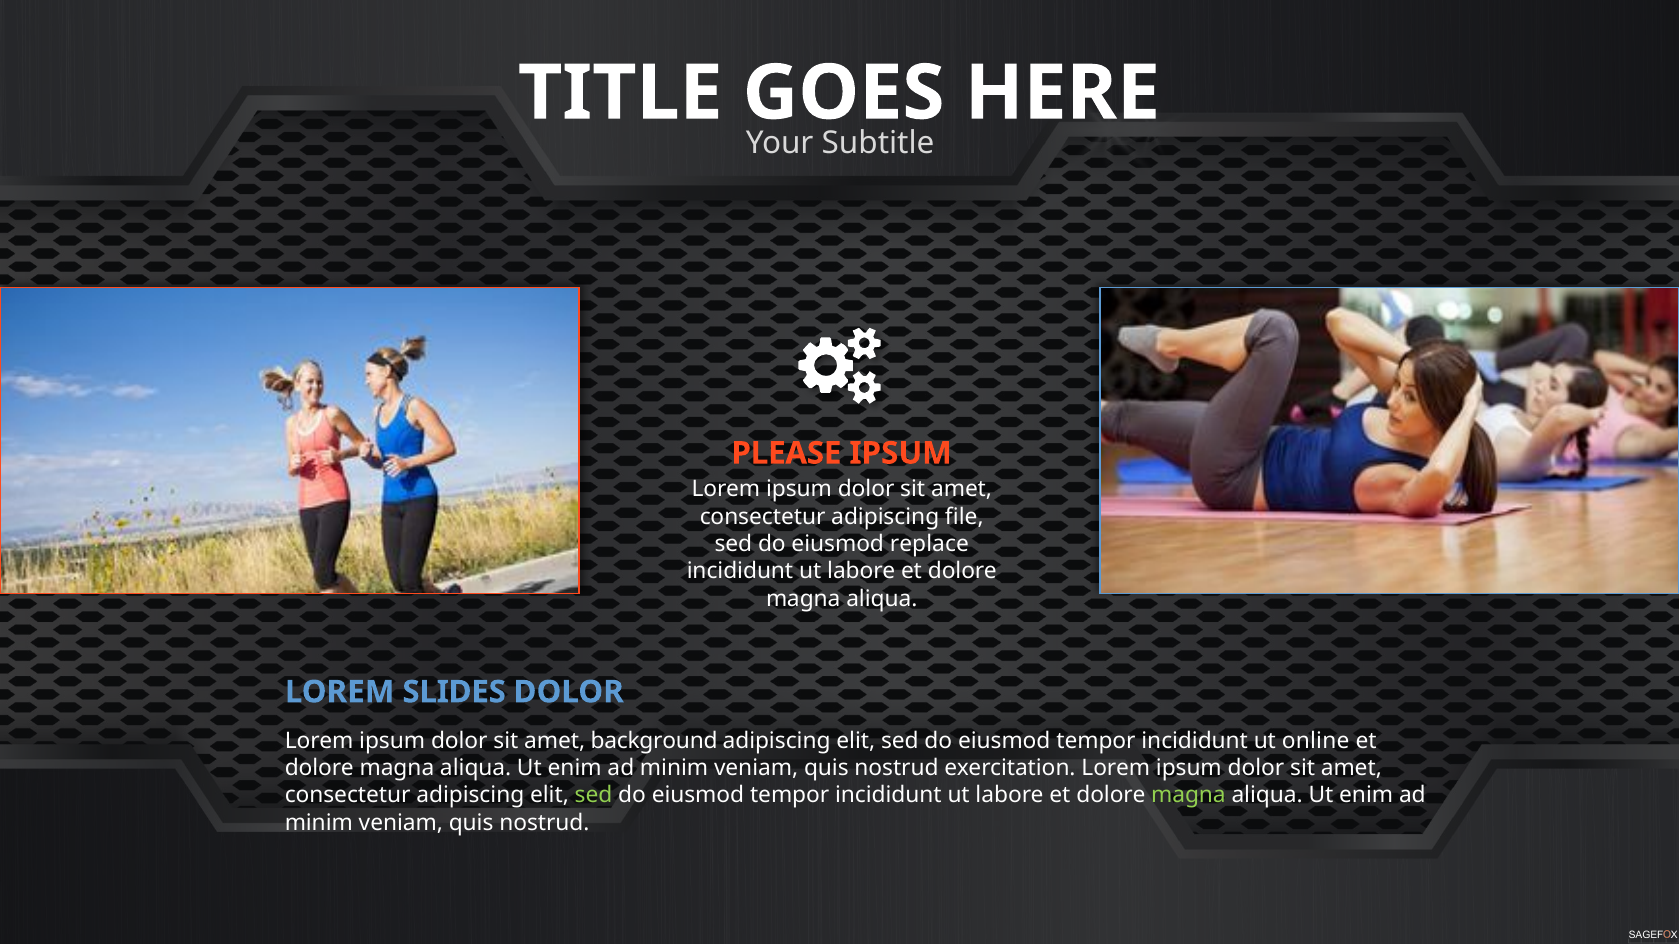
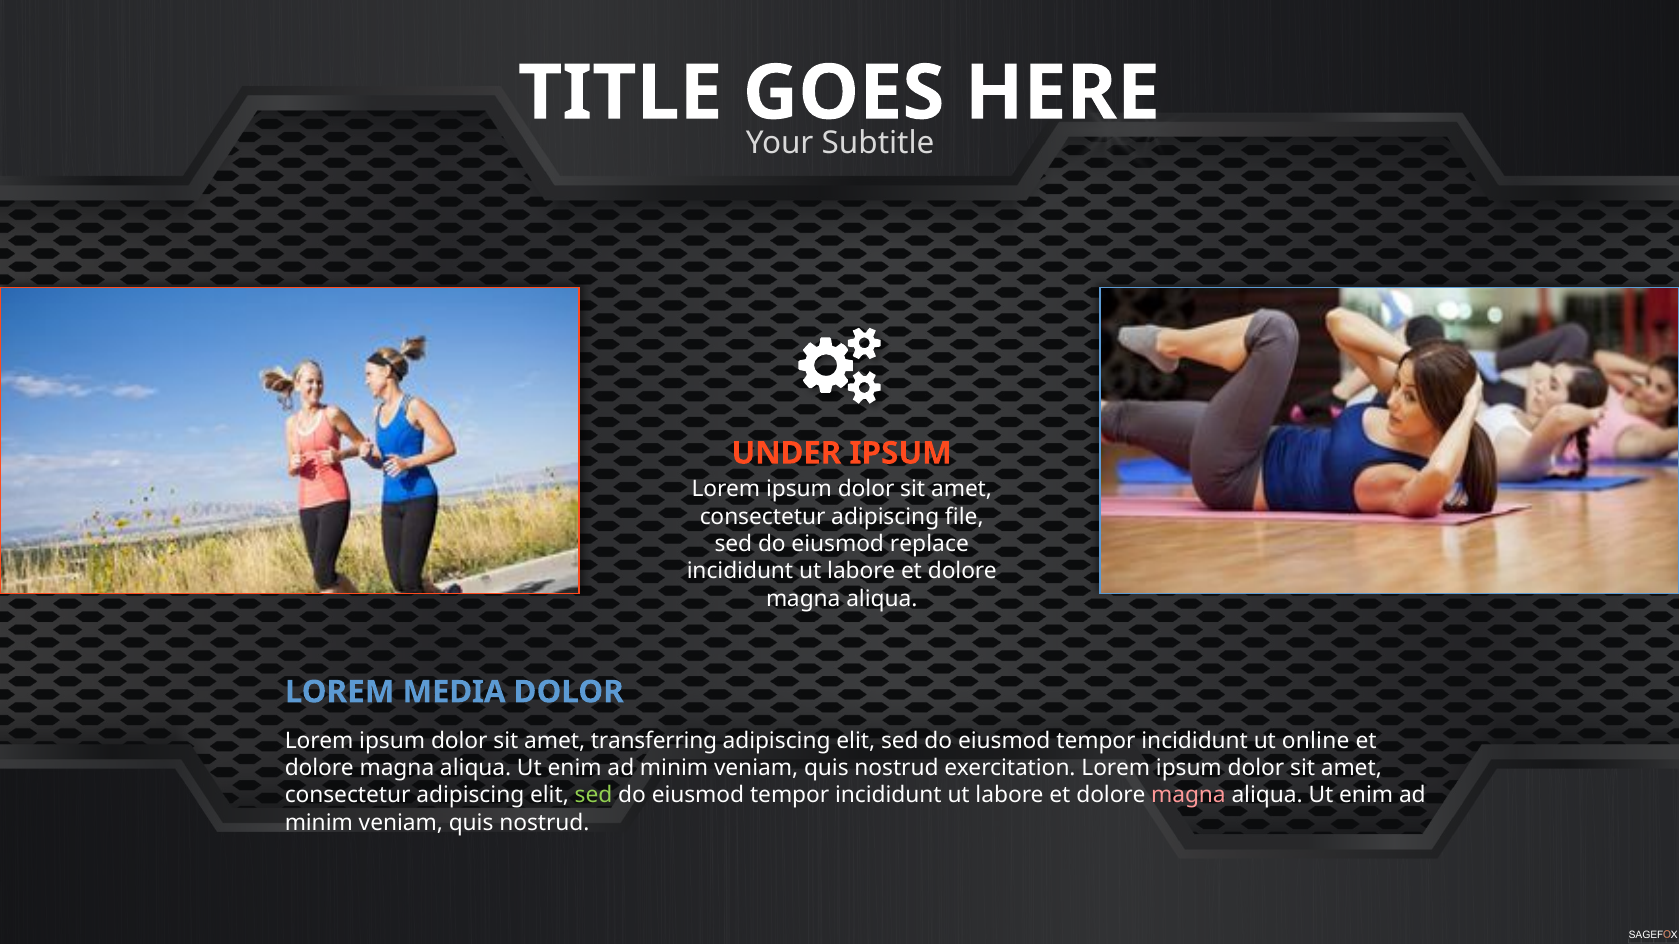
PLEASE: PLEASE -> UNDER (786, 453)
SLIDES: SLIDES -> MEDIA (454, 692)
background: background -> transferring (654, 741)
magna colour: light green -> pink (1188, 796)
